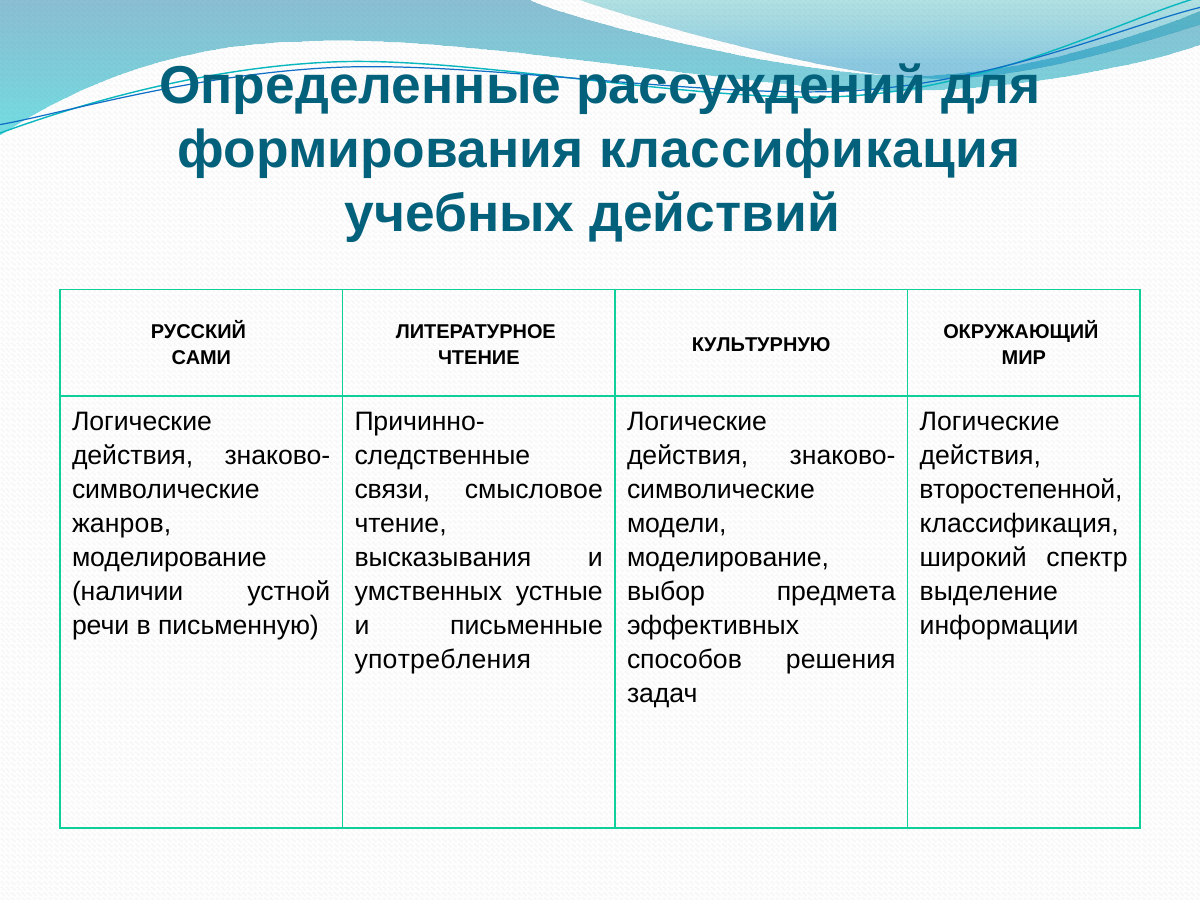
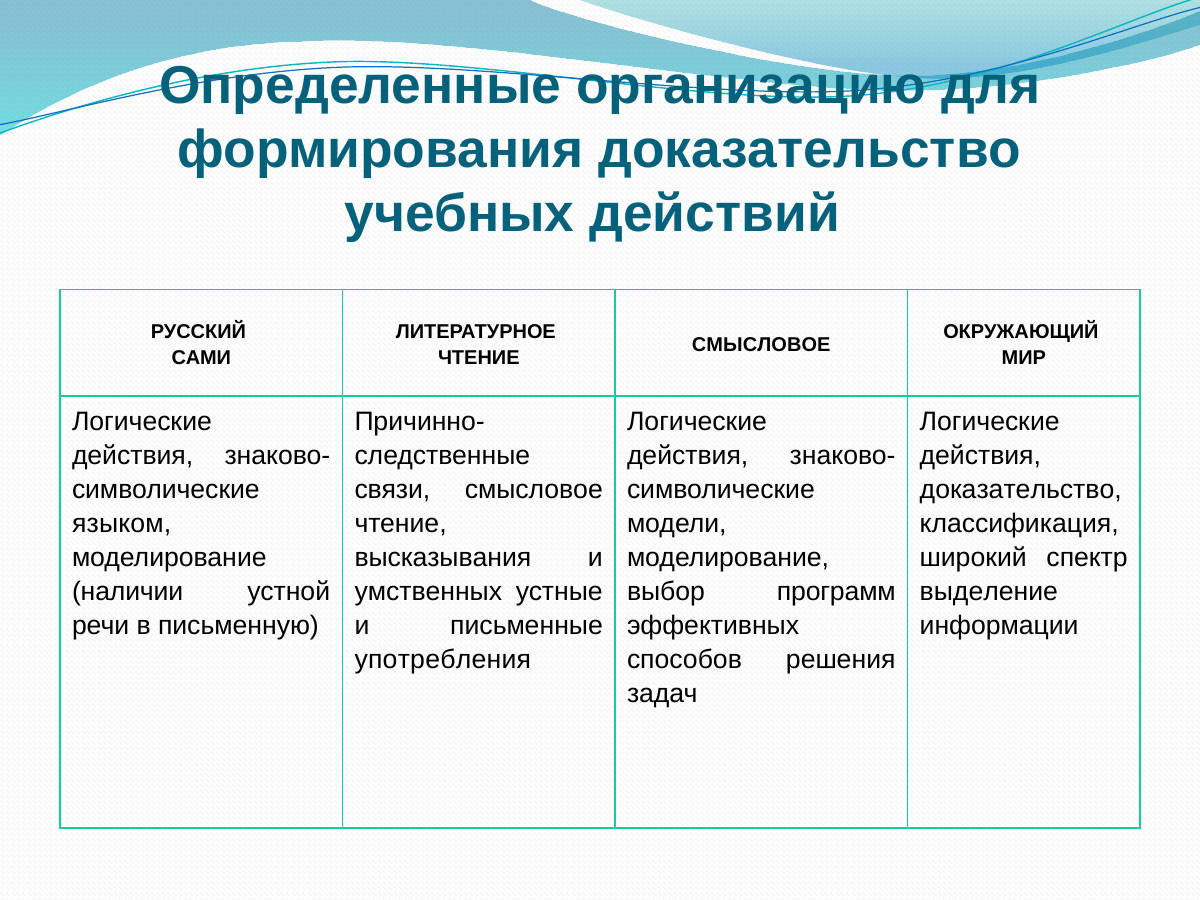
рассуждений: рассуждений -> организацию (751, 86)
формирования классификация: классификация -> доказательство (810, 150)
КУЛЬТУРНУЮ: КУЛЬТУРНУЮ -> СМЫСЛОВОЕ (761, 345)
второстепенной: второстепенной -> доказательство (1021, 490)
жанров: жанров -> языком (122, 524)
предмета: предмета -> программ (836, 592)
